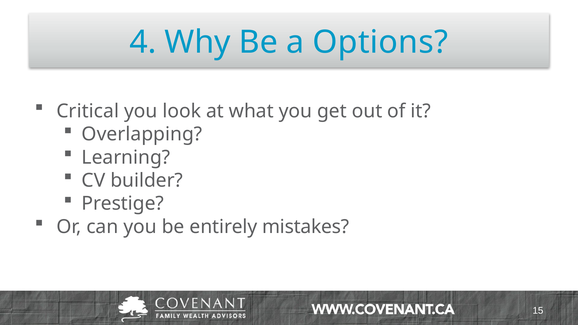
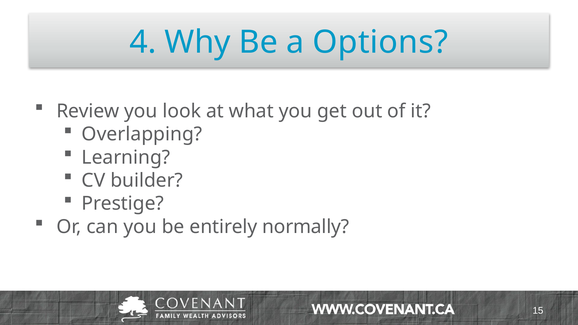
Critical: Critical -> Review (88, 111)
mistakes: mistakes -> normally (306, 227)
